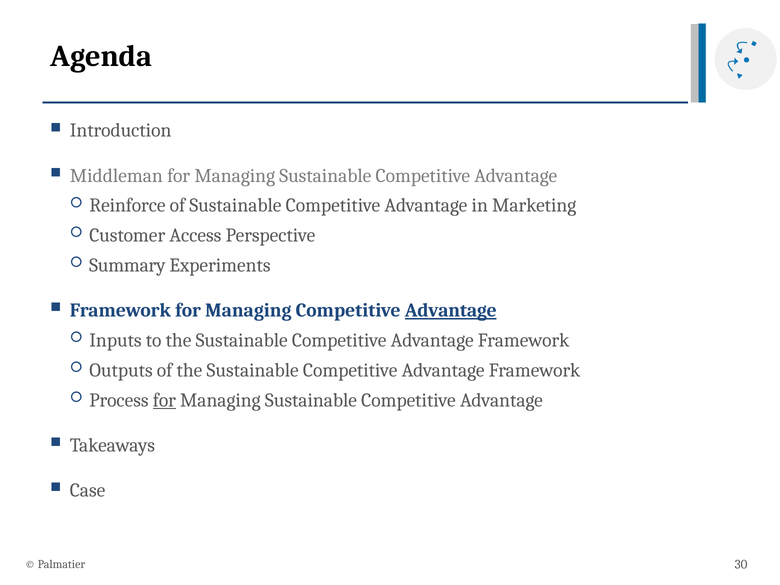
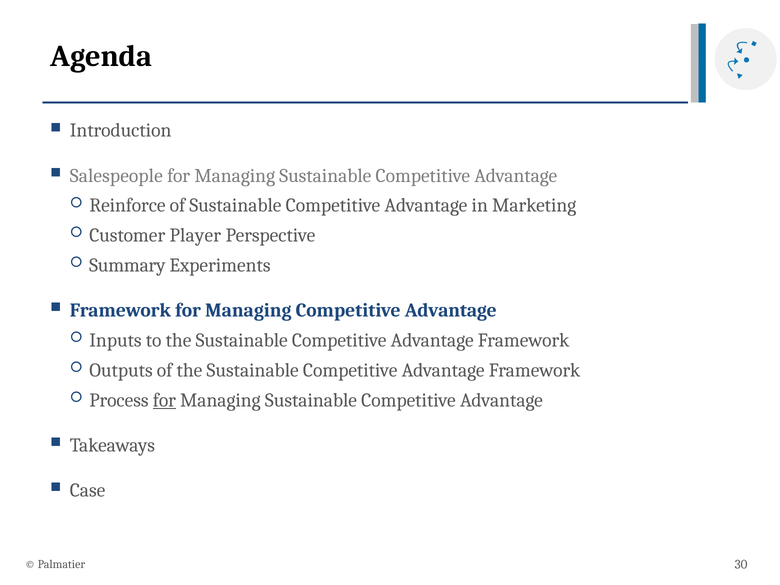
Middleman: Middleman -> Salespeople (116, 176)
Access: Access -> Player (195, 235)
Advantage underline: present -> none (451, 310)
